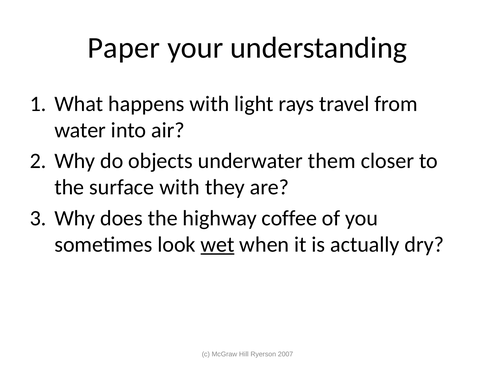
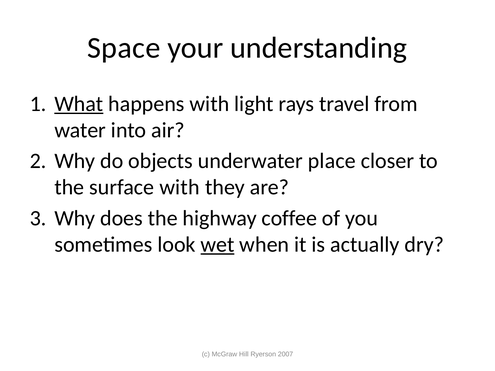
Paper: Paper -> Space (124, 48)
What underline: none -> present (79, 104)
them: them -> place (332, 161)
